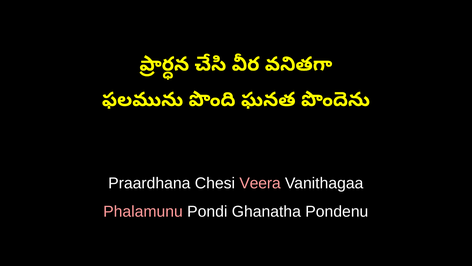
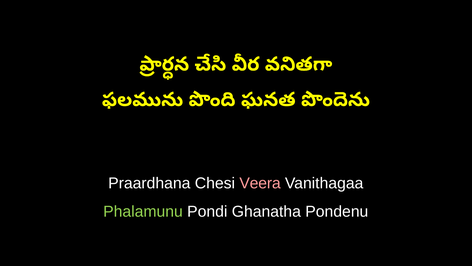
Phalamunu colour: pink -> light green (143, 211)
